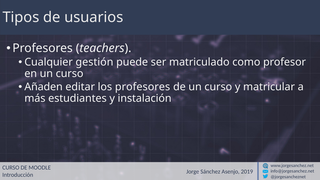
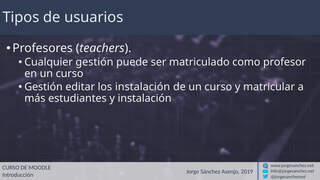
Añaden: Añaden -> Gestión (44, 87)
los profesores: profesores -> instalación (143, 87)
